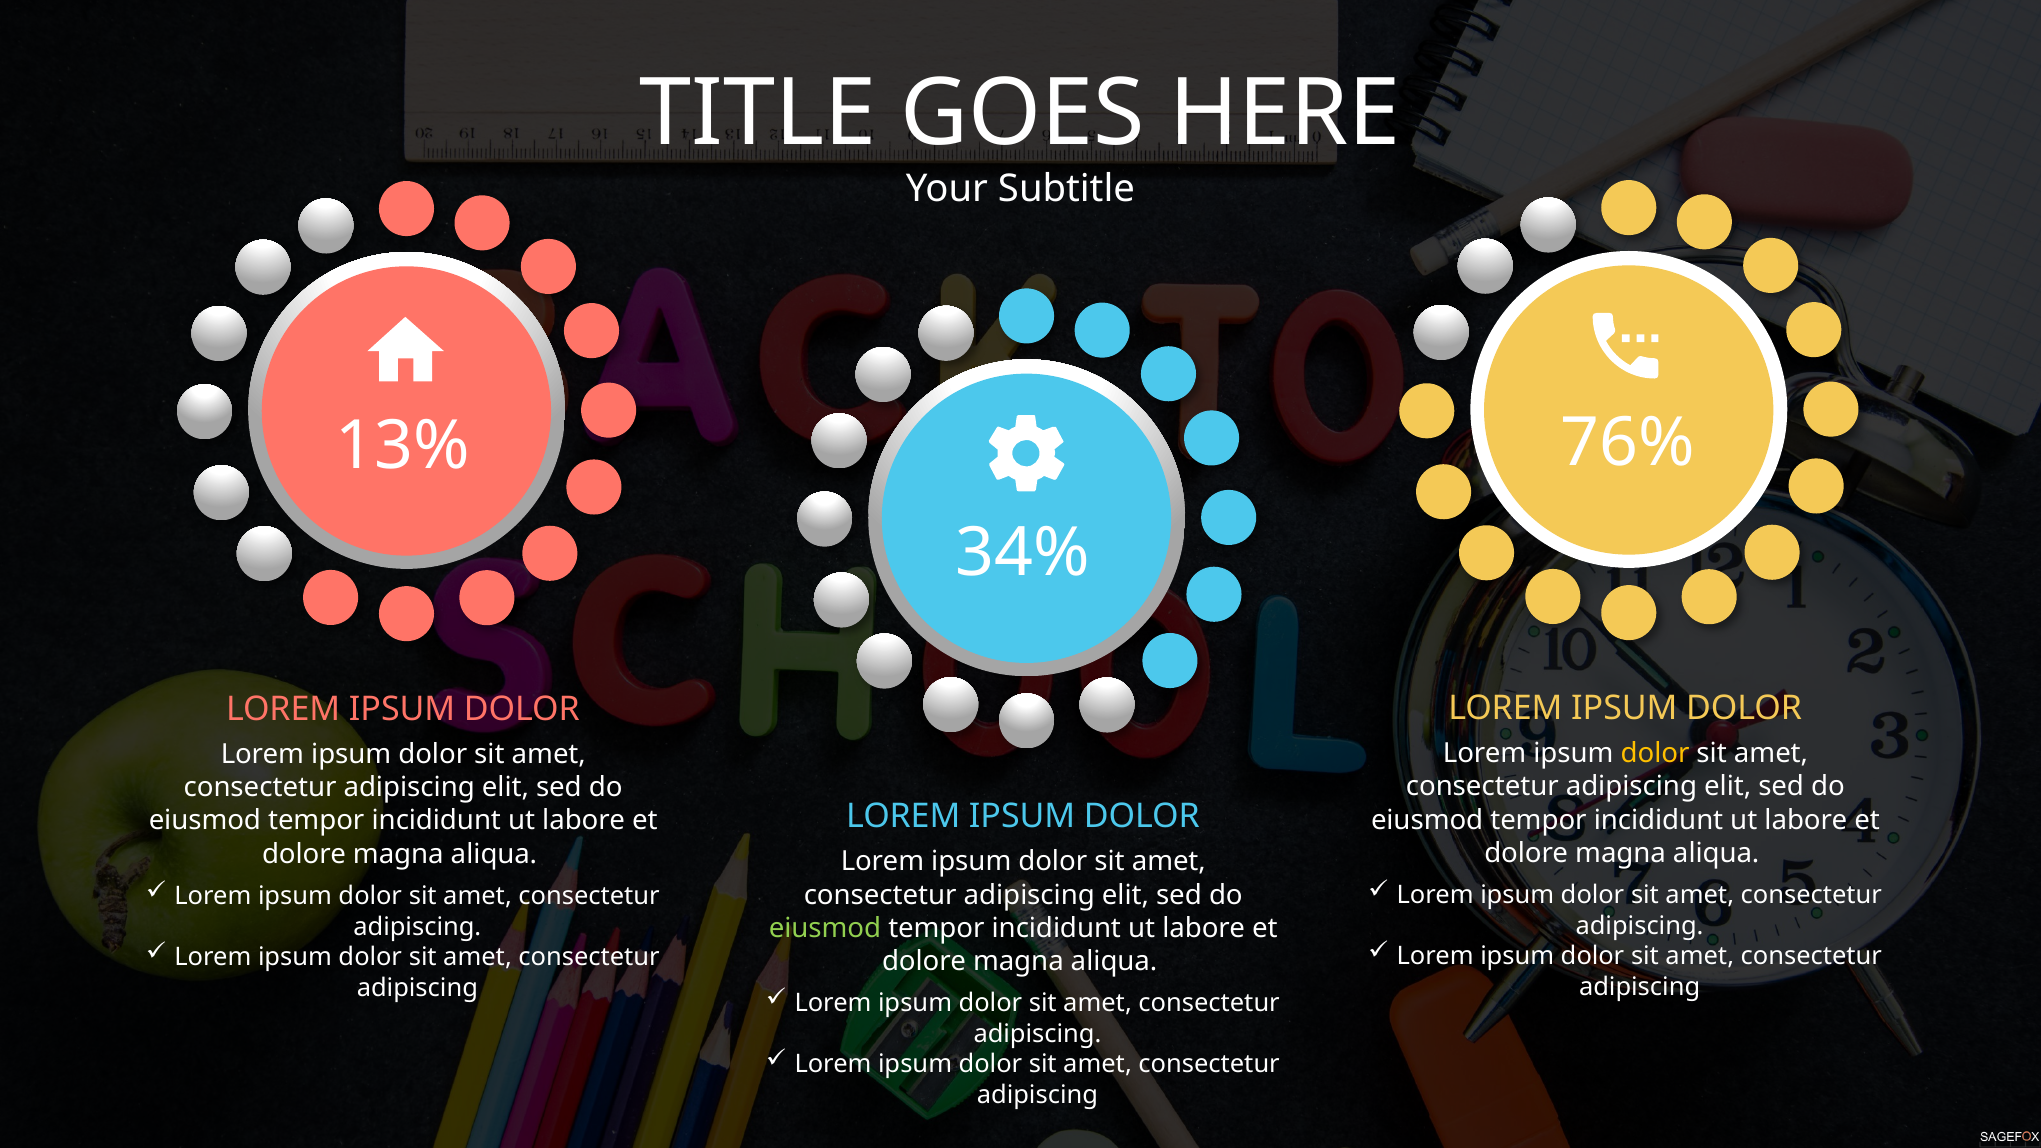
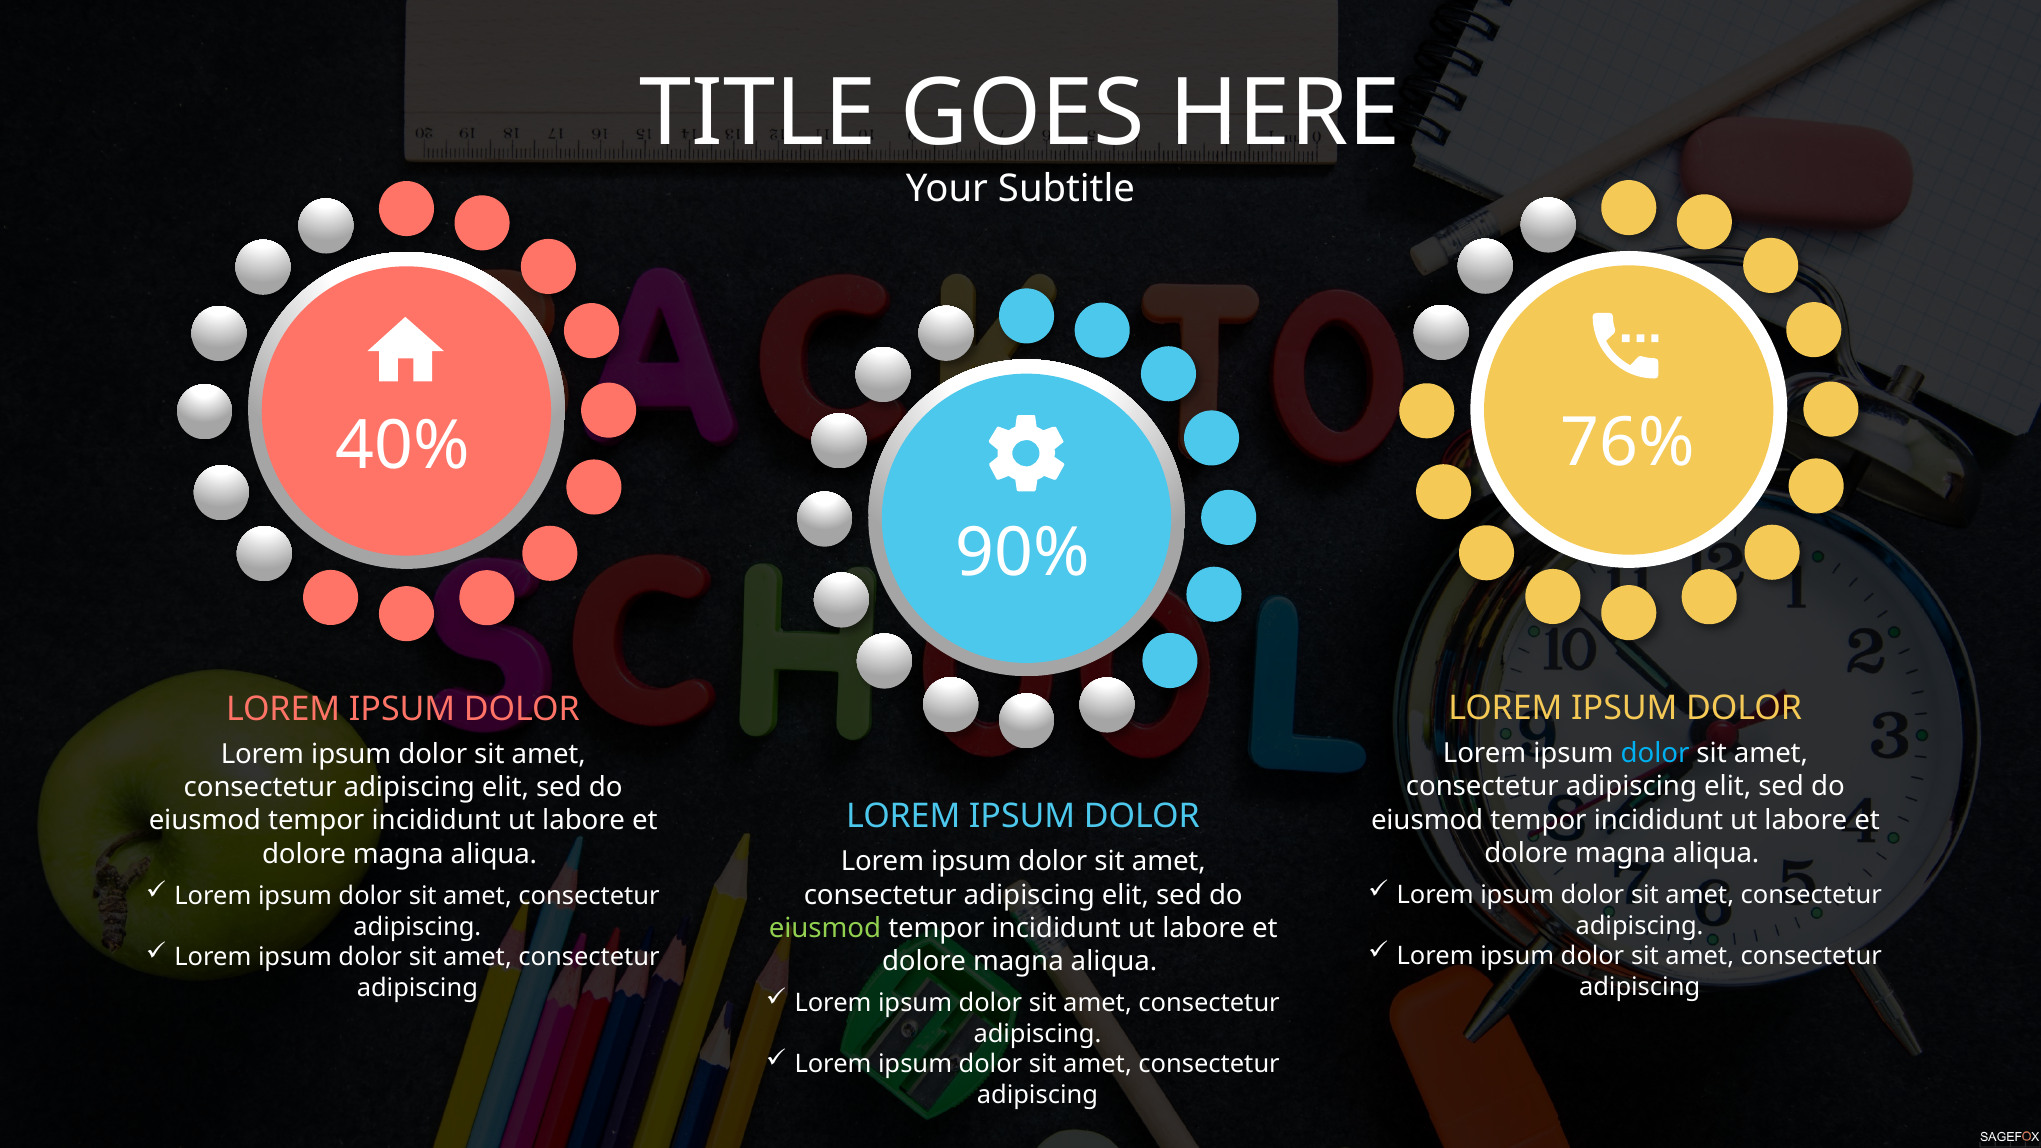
13%: 13% -> 40% (403, 446)
34%: 34% -> 90% (1023, 553)
dolor colour: yellow -> light blue (1655, 754)
